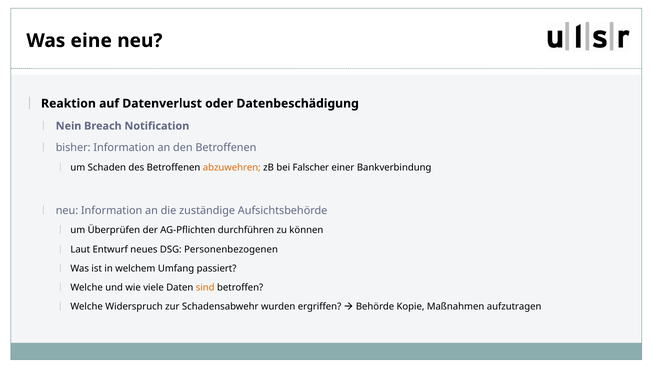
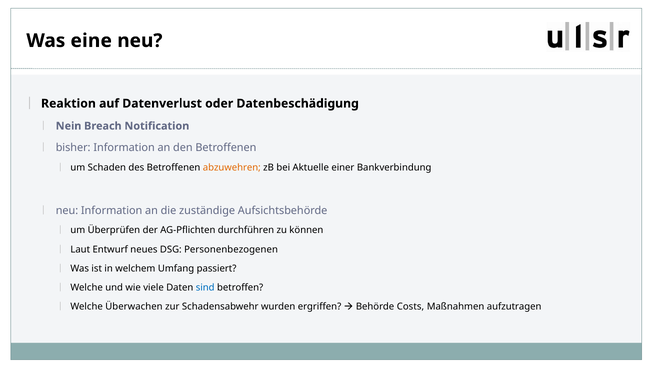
Falscher: Falscher -> Aktuelle (311, 167)
sind colour: orange -> blue (205, 287)
Widerspruch: Widerspruch -> Überwachen (134, 306)
Kopie: Kopie -> Costs (410, 306)
